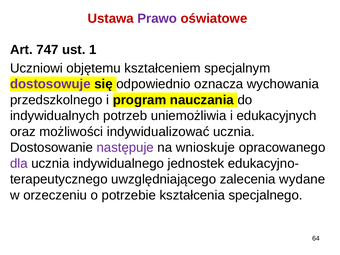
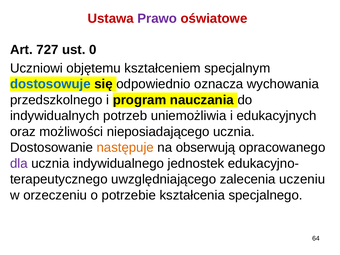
747: 747 -> 727 (47, 50)
1: 1 -> 0 (93, 50)
dostosowuje colour: purple -> blue (50, 84)
indywidualizować: indywidualizować -> nieposiadającego (158, 132)
następuje colour: purple -> orange (125, 148)
wnioskuje: wnioskuje -> obserwują (206, 148)
wydane: wydane -> uczeniu (302, 179)
